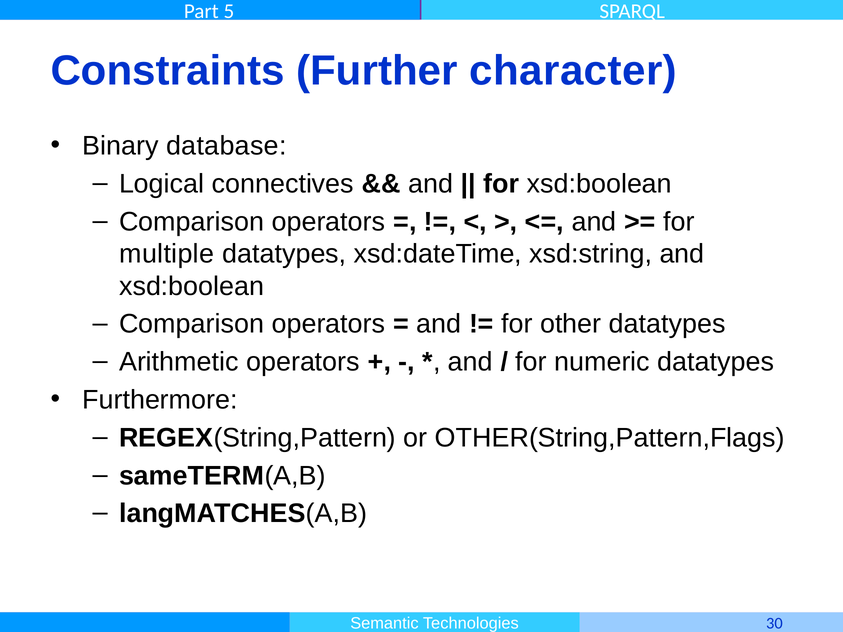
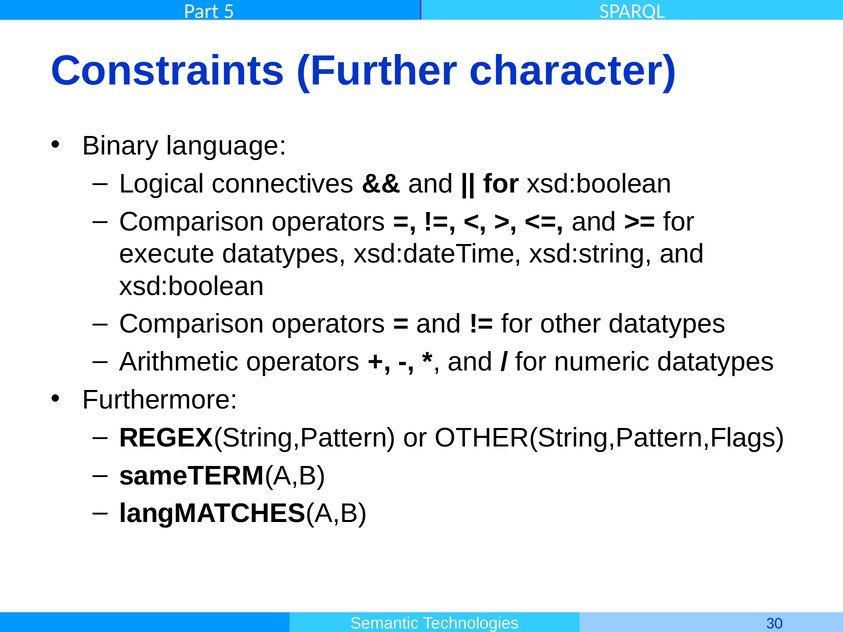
database: database -> language (226, 146)
multiple: multiple -> execute (167, 254)
